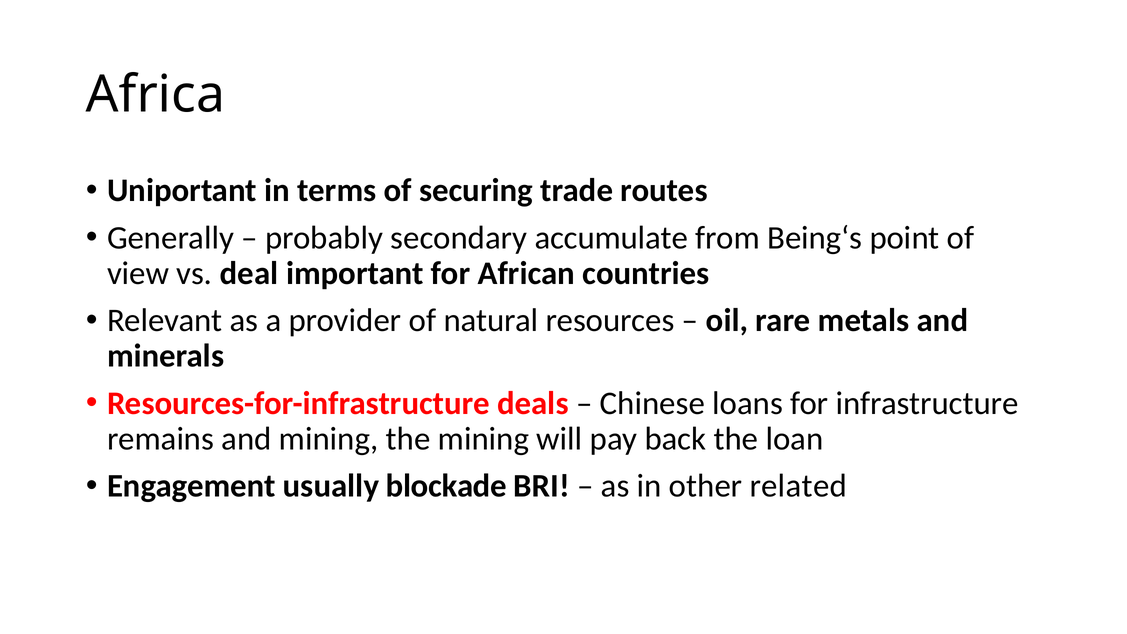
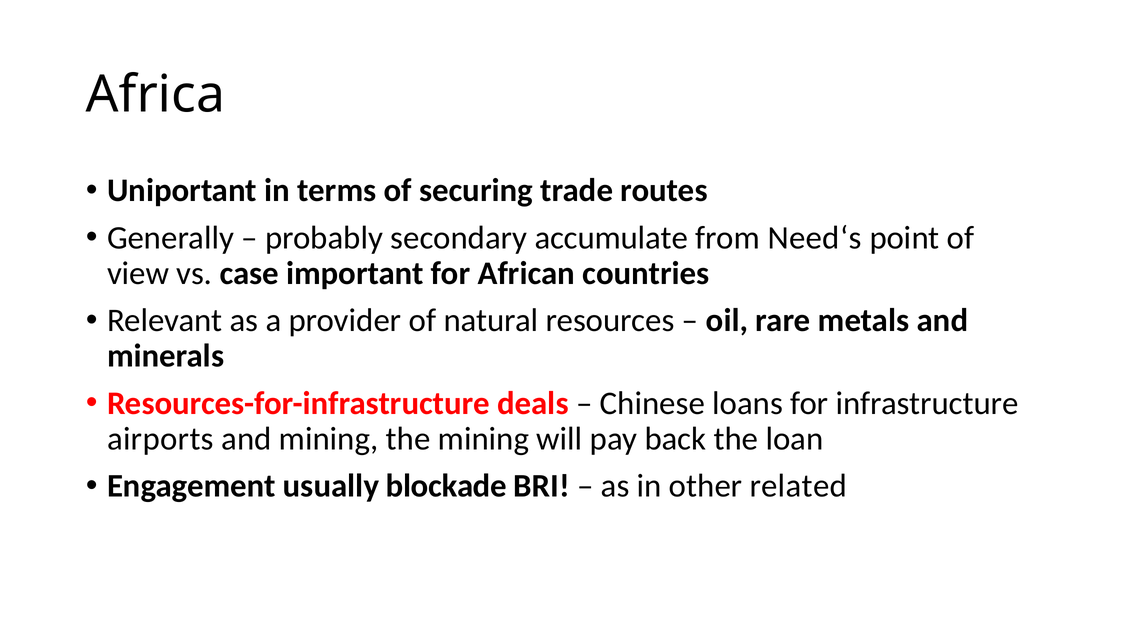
Being‘s: Being‘s -> Need‘s (815, 238)
deal: deal -> case (249, 273)
remains: remains -> airports (160, 439)
